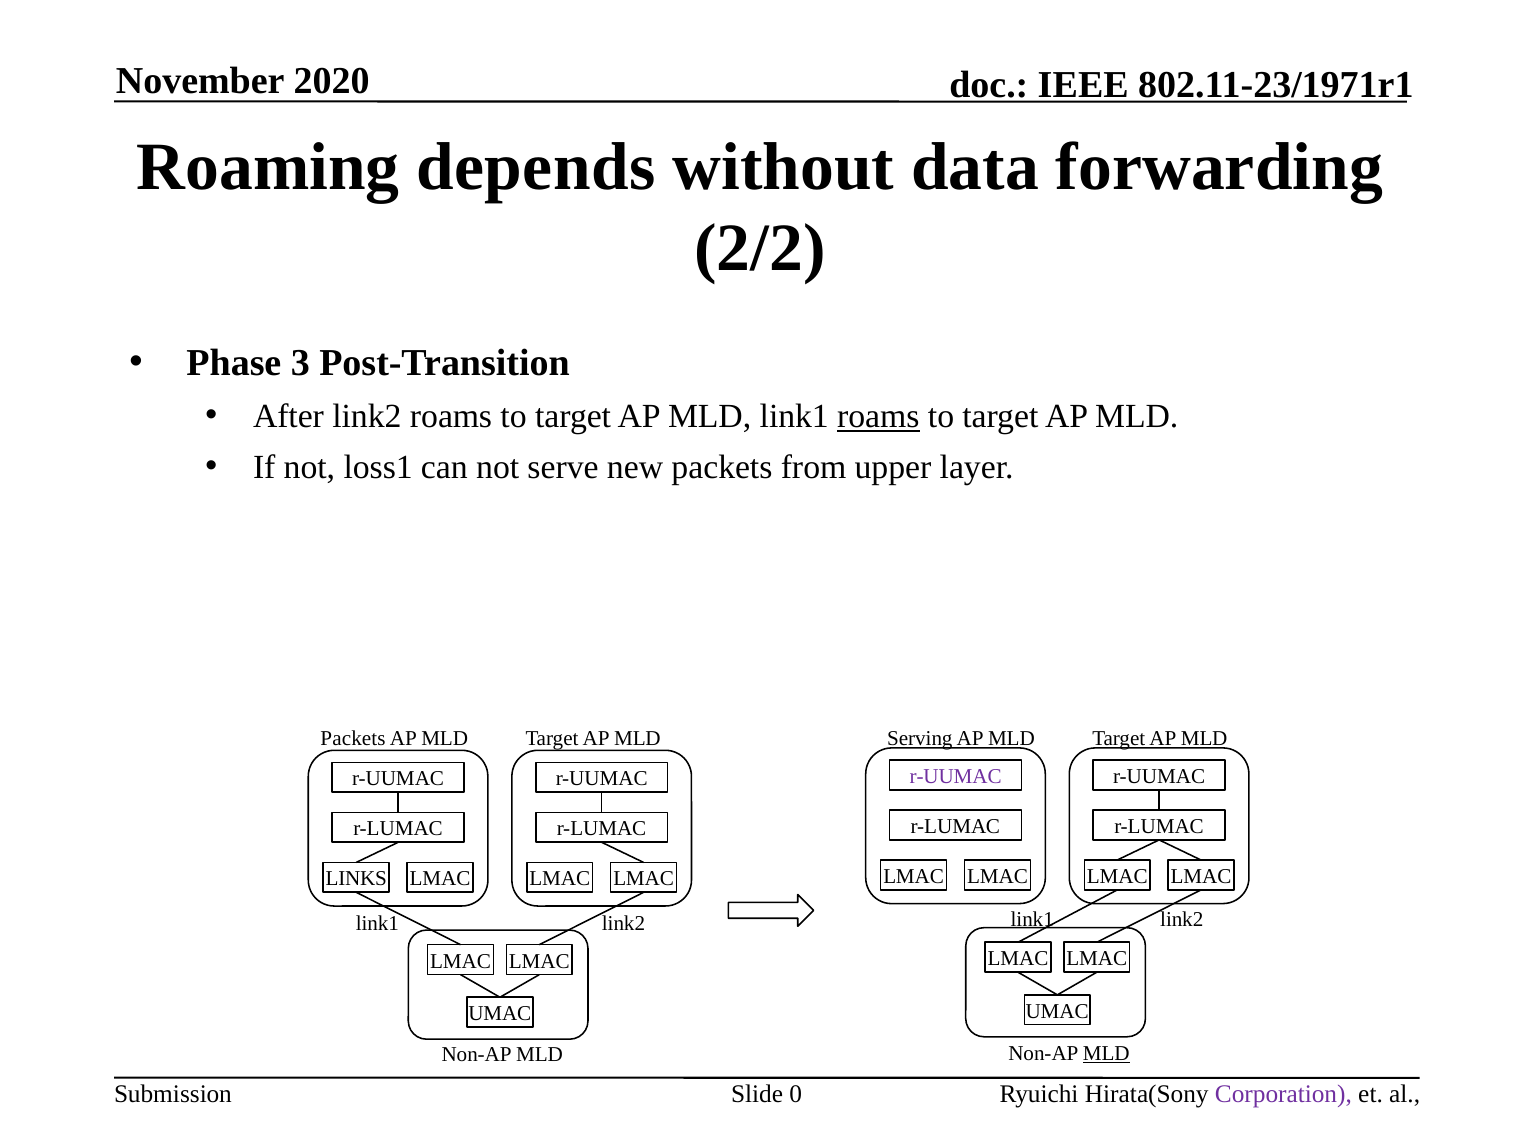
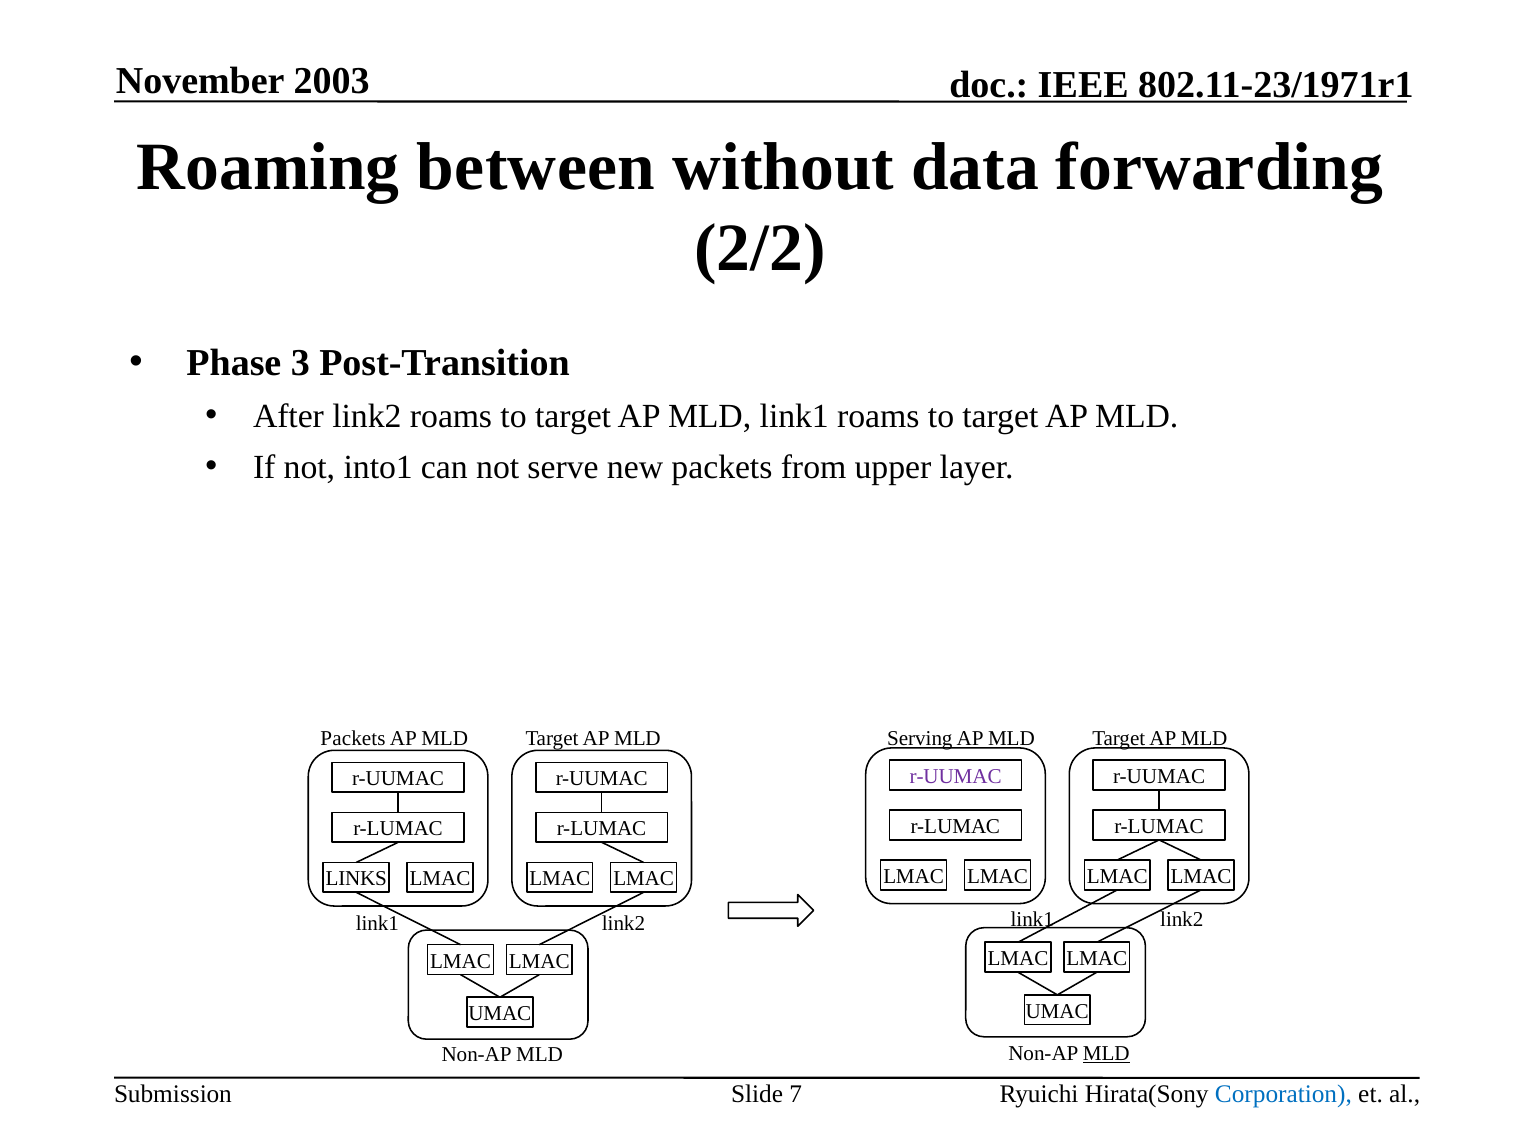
2020: 2020 -> 2003 (332, 81)
depends: depends -> between (536, 167)
roams underline: present -> none (878, 416)
loss1: loss1 -> into1 (378, 467)
0: 0 -> 7 (796, 1094)
Corporation colour: purple -> blue (1283, 1094)
